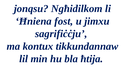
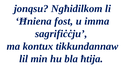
jimxu: jimxu -> imma (97, 21)
